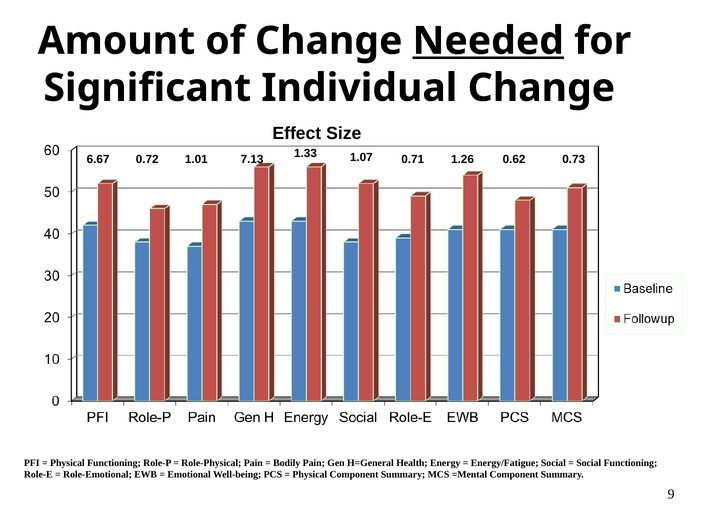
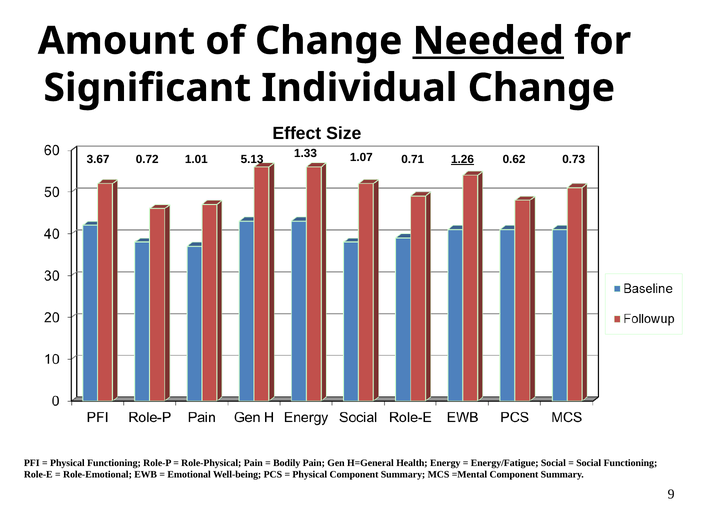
6.67: 6.67 -> 3.67 (98, 159)
7.13: 7.13 -> 5.13 (252, 159)
1.26 underline: none -> present (462, 159)
